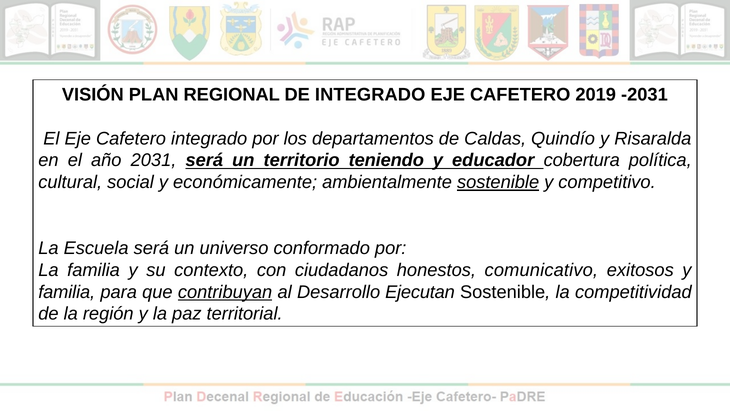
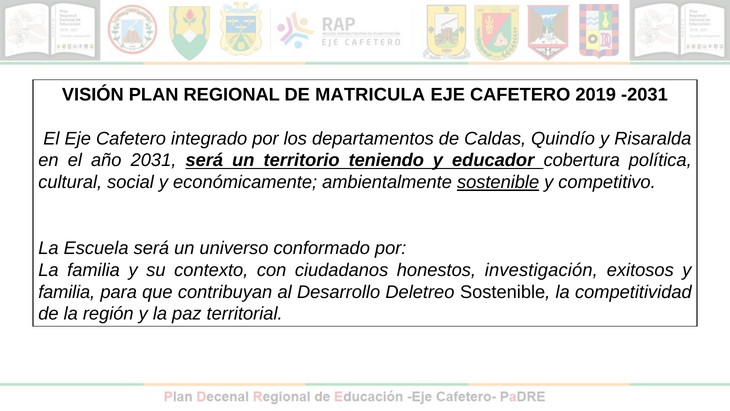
DE INTEGRADO: INTEGRADO -> MATRICULA (370, 95)
comunicativo: comunicativo -> investigación (541, 270)
contribuyan underline: present -> none (225, 292)
Ejecutan: Ejecutan -> Deletreo (420, 292)
